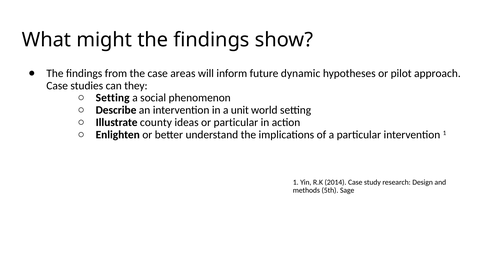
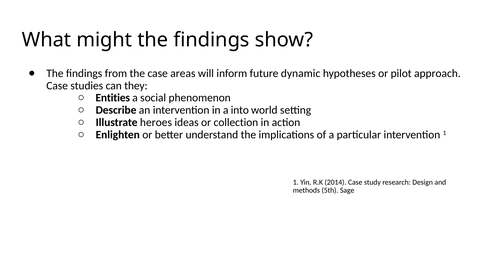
Setting: Setting -> Entities (113, 98)
unit: unit -> into (240, 110)
county: county -> heroes (156, 122)
or particular: particular -> collection (236, 122)
